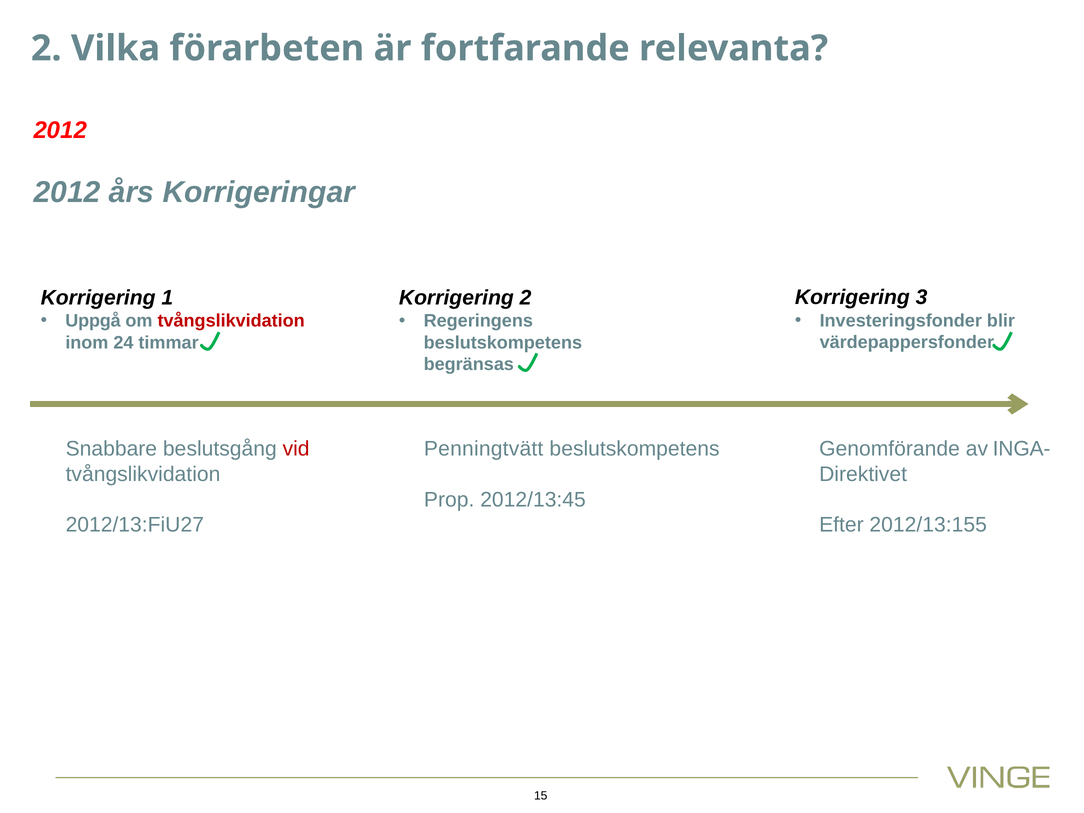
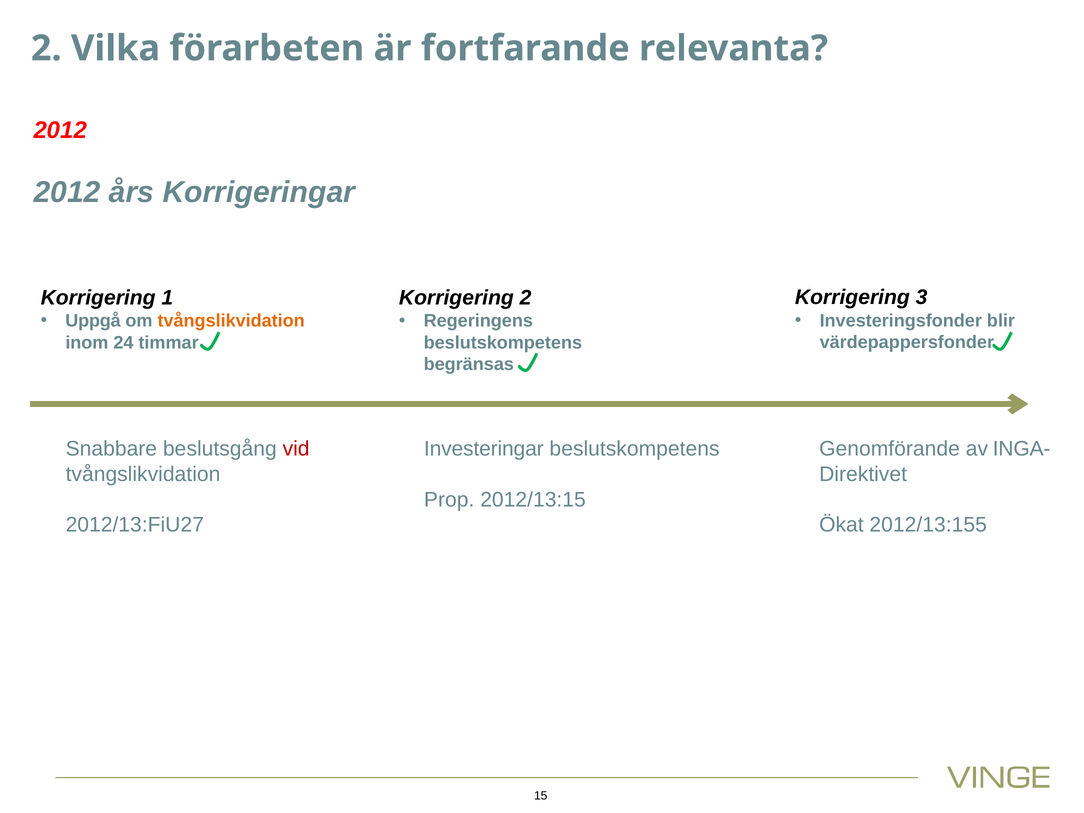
tvångslikvidation colour: red -> orange (231, 321)
Penningtvätt: Penningtvätt -> Investeringar (484, 449)
2012/13:45: 2012/13:45 -> 2012/13:15 (533, 500)
Efter: Efter -> Ökat (841, 525)
